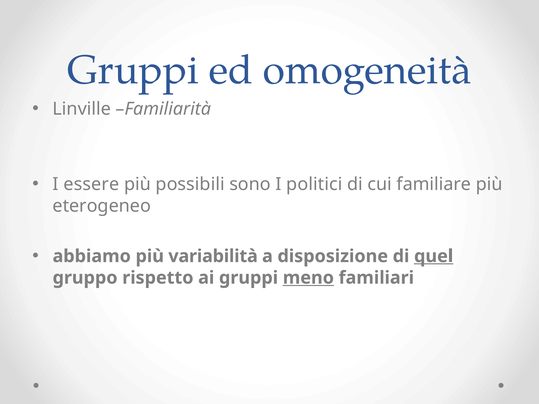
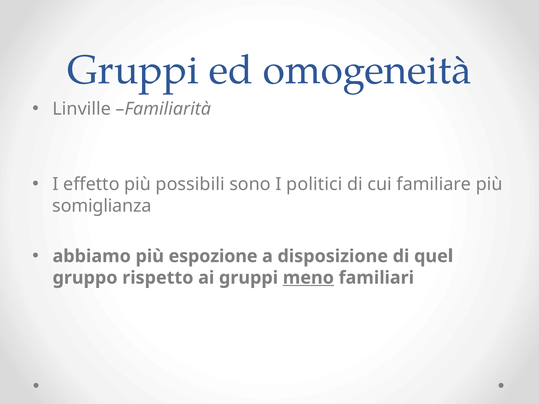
essere: essere -> effetto (91, 185)
eterogeneo: eterogeneo -> somiglianza (102, 206)
variabilità: variabilità -> espozione (213, 256)
quel underline: present -> none (434, 256)
